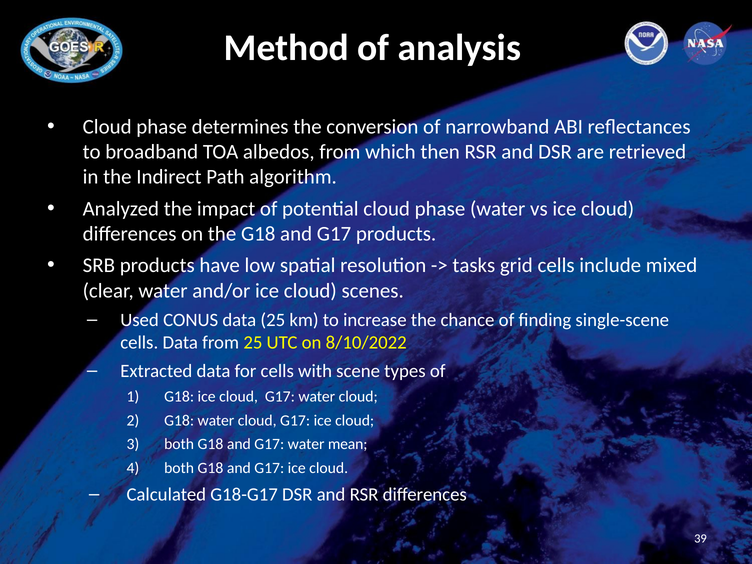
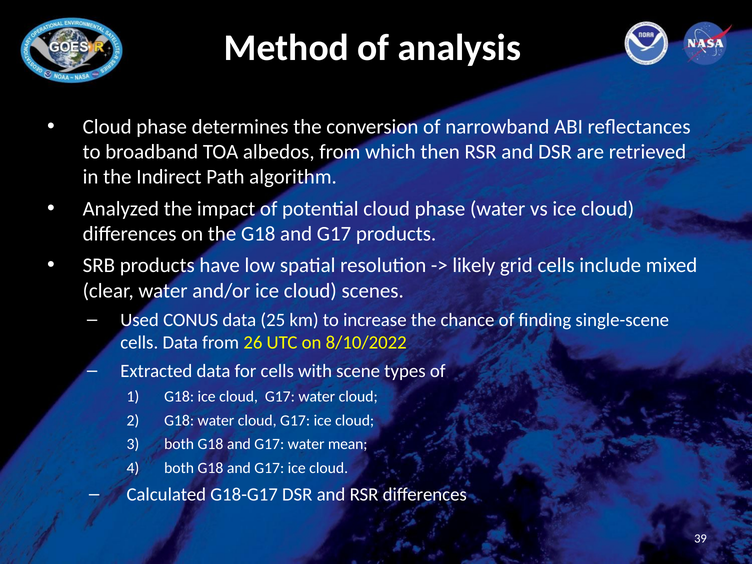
tasks: tasks -> likely (474, 266)
from 25: 25 -> 26 (253, 343)
